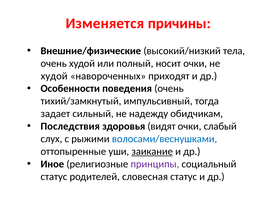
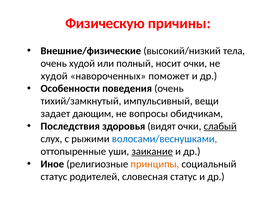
Изменяется: Изменяется -> Физическую (105, 23)
приходят: приходят -> поможет (169, 76)
тогда: тогда -> вещи (207, 101)
сильный: сильный -> дающим (93, 114)
надежду: надежду -> вопросы (149, 114)
слабый underline: none -> present (220, 127)
принципы colour: purple -> orange (155, 164)
